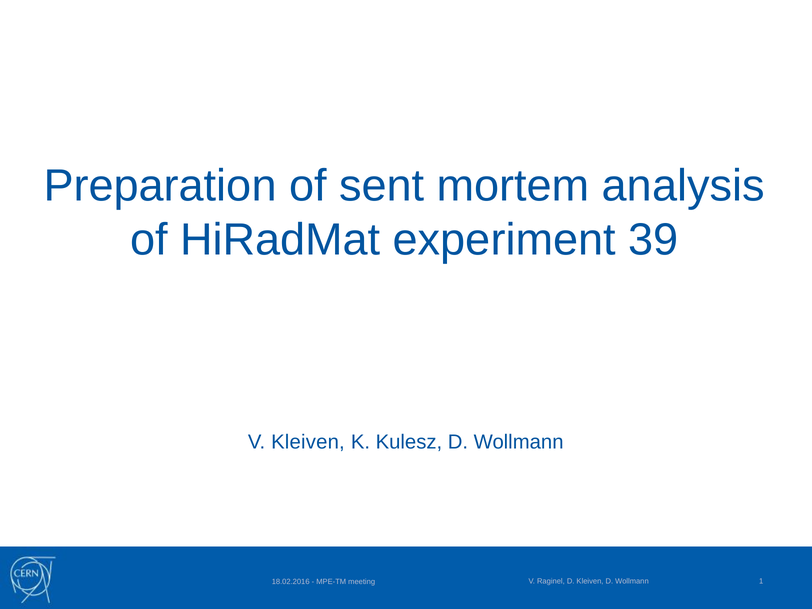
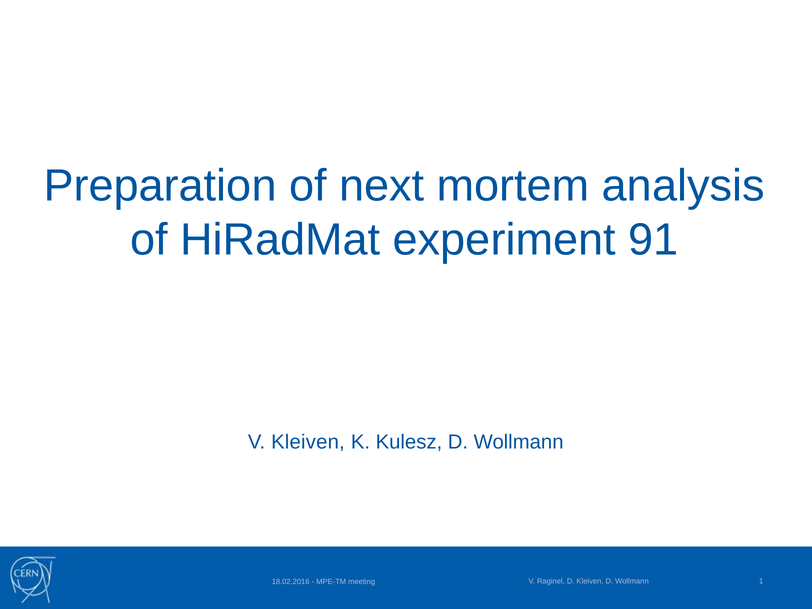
sent: sent -> next (382, 186)
39: 39 -> 91 (653, 240)
